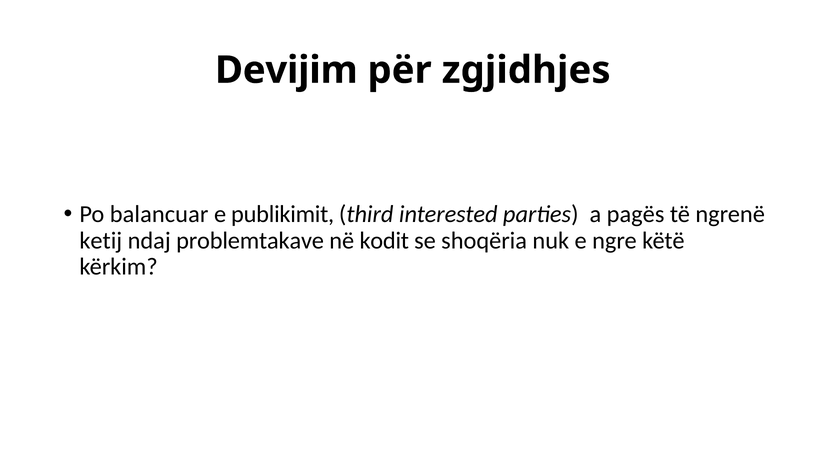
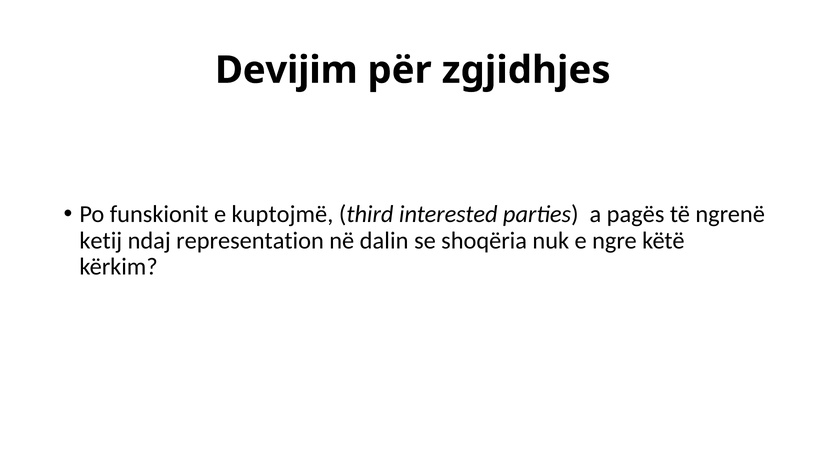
balancuar: balancuar -> funskionit (159, 214)
publikimit: publikimit -> kuptojmë (282, 214)
problemtakave: problemtakave -> representation (250, 241)
kodit: kodit -> dalin (384, 241)
